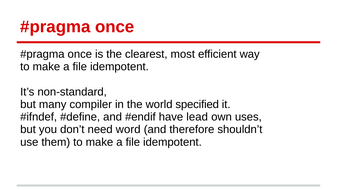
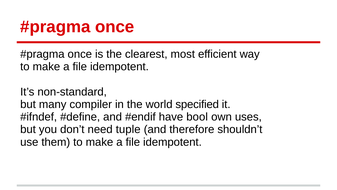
lead: lead -> bool (197, 117)
word: word -> tuple (128, 129)
